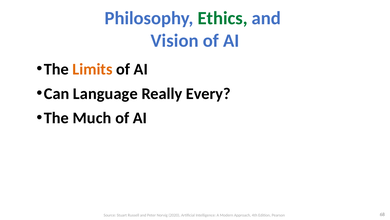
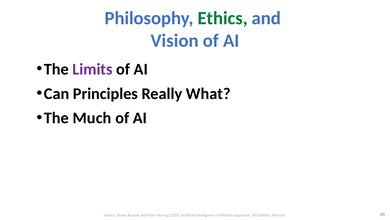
Limits colour: orange -> purple (93, 69)
Language: Language -> Principles (105, 93)
Every: Every -> What (208, 93)
